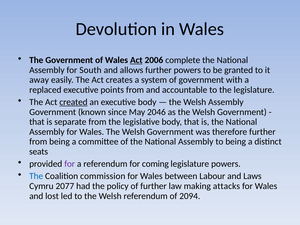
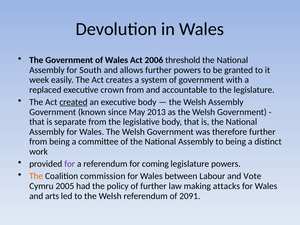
Act underline: present -> none (136, 60)
complete: complete -> threshold (183, 60)
away: away -> week (39, 80)
points: points -> crown (112, 90)
2046: 2046 -> 2013 (156, 112)
seats: seats -> work (39, 152)
The colour: blue -> orange (36, 176)
Laws: Laws -> Vote (252, 176)
2077: 2077 -> 2005 (65, 186)
lost: lost -> arts (52, 196)
2094: 2094 -> 2091 (190, 196)
